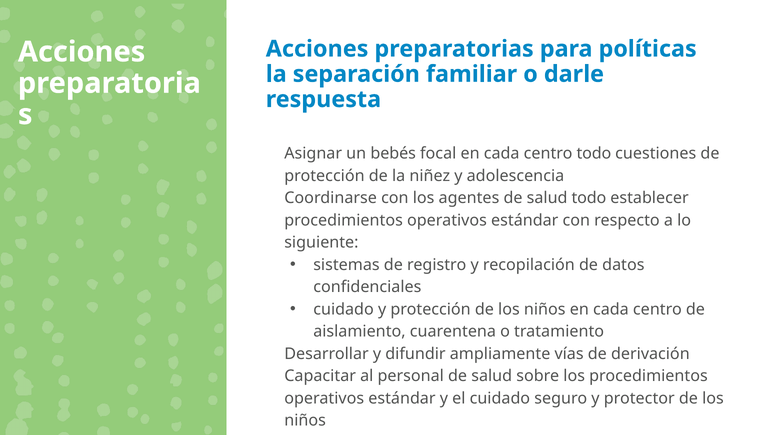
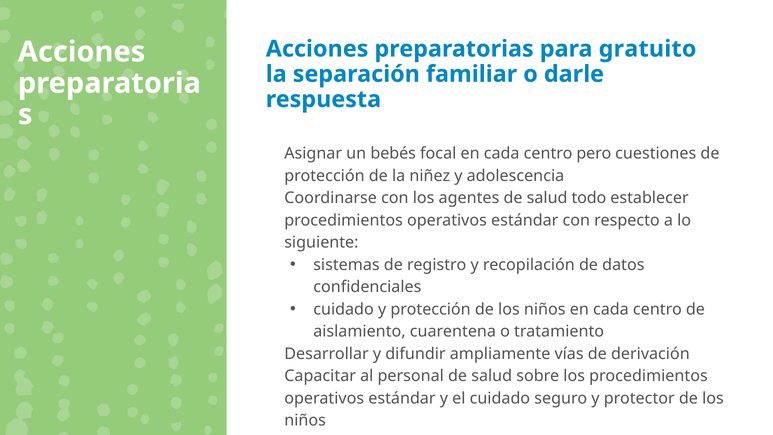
políticas: políticas -> gratuito (648, 49)
centro todo: todo -> pero (594, 154)
